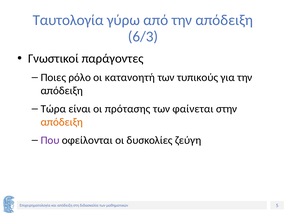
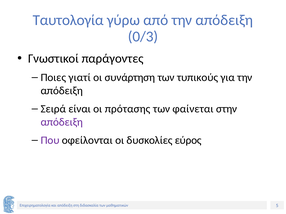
6/3: 6/3 -> 0/3 (143, 37)
ρόλο: ρόλο -> γιατί (80, 78)
κατανοητή: κατανοητή -> συνάρτηση (130, 78)
Τώρα: Τώρα -> Σειρά (53, 109)
απόδειξη colour: orange -> purple (62, 122)
ζεύγη: ζεύγη -> εύρος (188, 141)
